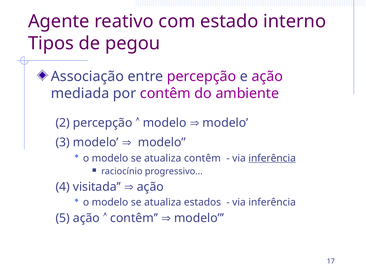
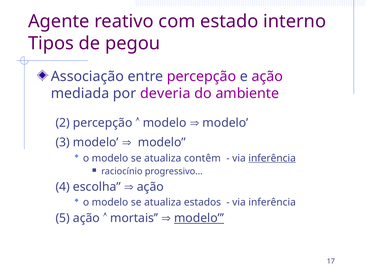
por contêm: contêm -> deveria (165, 94)
visitada: visitada -> escolha (97, 187)
contêm: contêm -> mortais (134, 219)
modelo underline: none -> present (199, 219)
